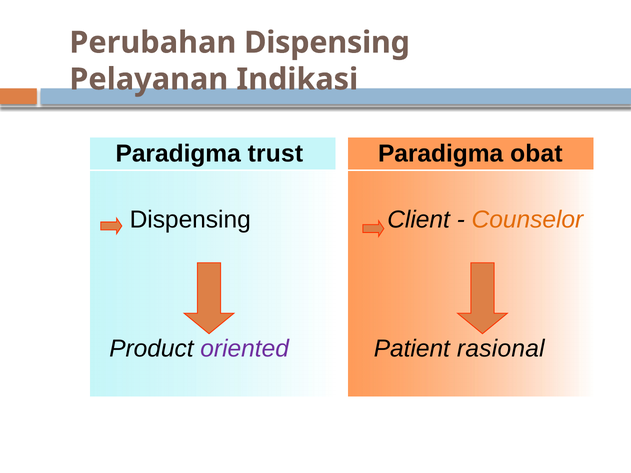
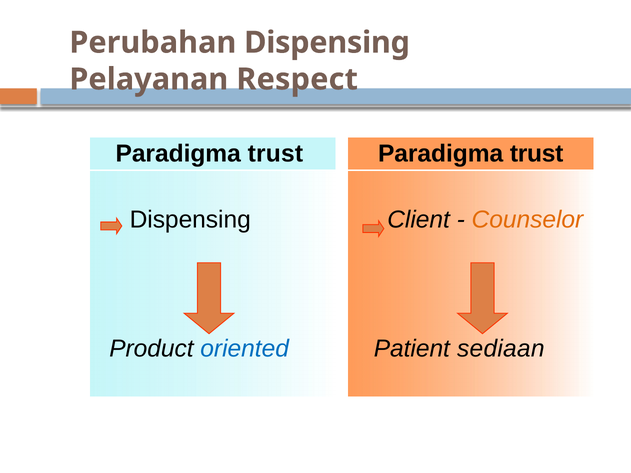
Indikasi: Indikasi -> Respect (297, 79)
obat: obat -> trust (537, 154)
oriented colour: purple -> blue (245, 349)
rasional: rasional -> sediaan (501, 349)
